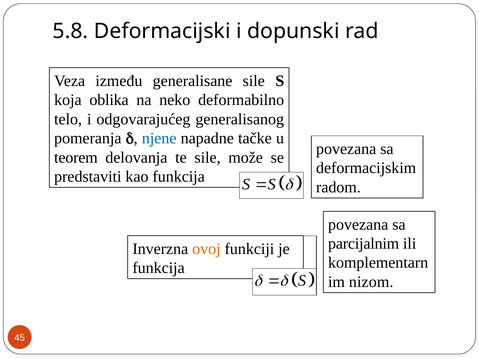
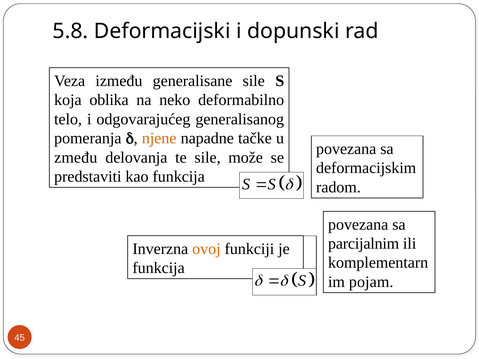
njene colour: blue -> orange (159, 138)
teorem: teorem -> zmeđu (76, 158)
nizom: nizom -> pojam (371, 282)
